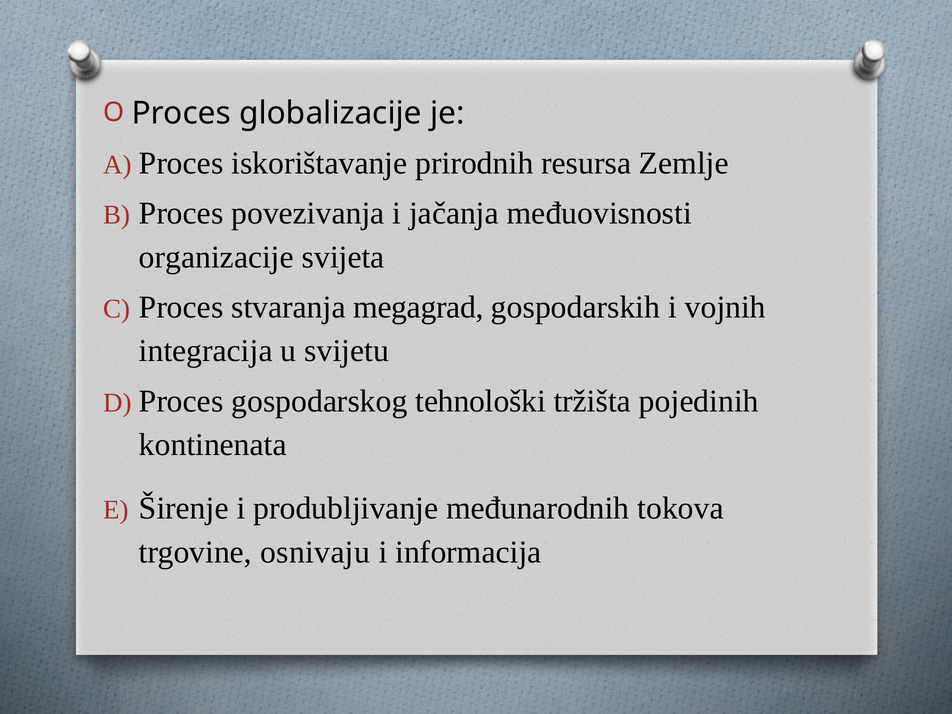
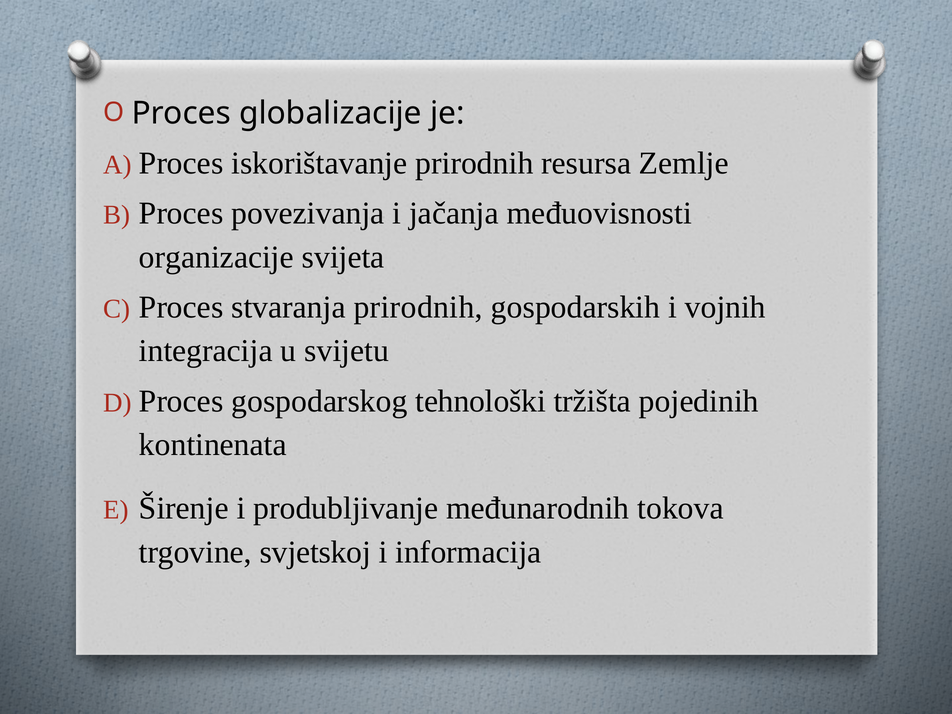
stvaranja megagrad: megagrad -> prirodnih (418, 307)
osnivaju: osnivaju -> svjetskoj (315, 552)
